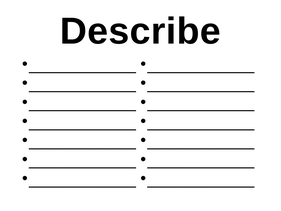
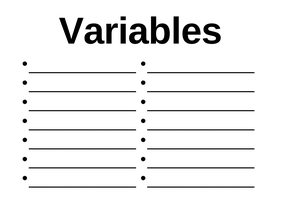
Describe: Describe -> Variables (141, 31)
